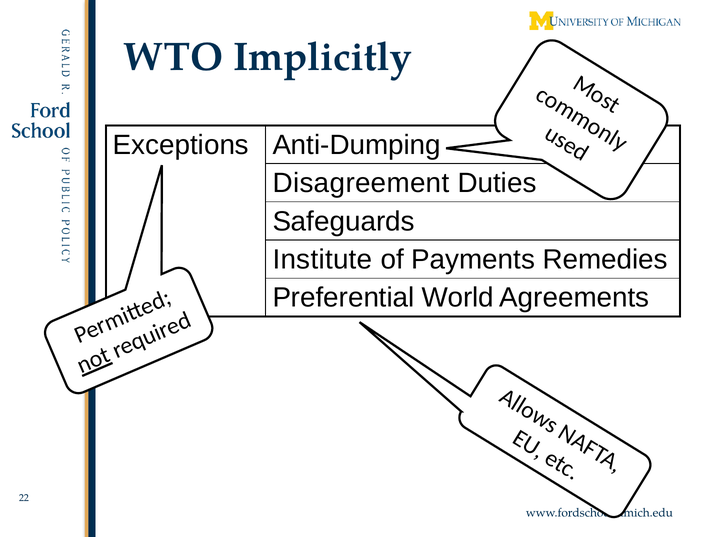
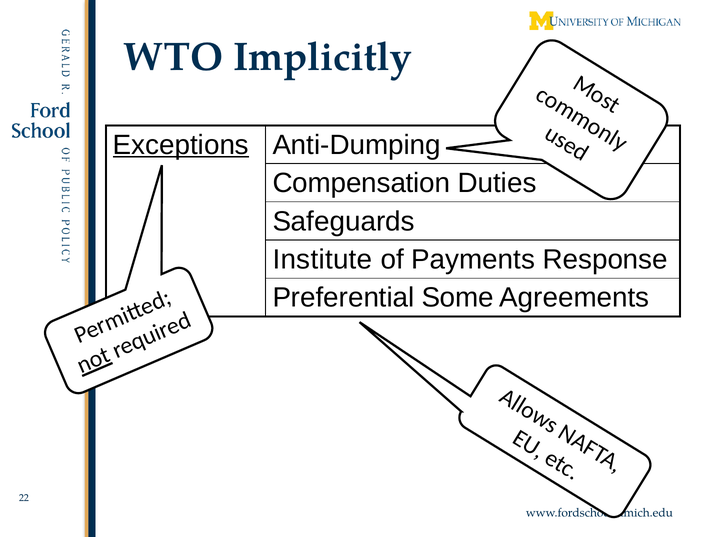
Exceptions underline: none -> present (181, 145)
Disagreement: Disagreement -> Compensation (361, 183)
Remedies: Remedies -> Response (605, 260)
World: World -> Some (458, 298)
